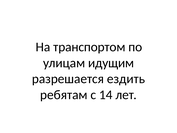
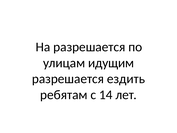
На транспортом: транспортом -> разрешается (89, 47)
